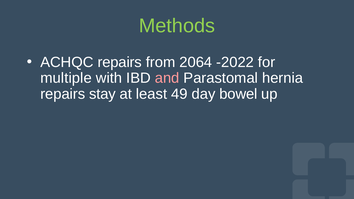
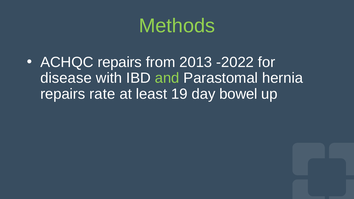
2064: 2064 -> 2013 (196, 62)
multiple: multiple -> disease (66, 78)
and colour: pink -> light green (167, 78)
stay: stay -> rate (102, 94)
49: 49 -> 19 (179, 94)
